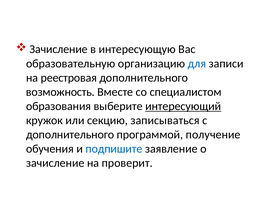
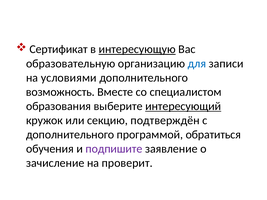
Зачисление: Зачисление -> Сертификат (59, 49)
интересующую underline: none -> present (137, 49)
реестровая: реестровая -> условиями (69, 78)
записываться: записываться -> подтверждён (165, 121)
получение: получение -> обратиться (213, 135)
подпишите colour: blue -> purple (114, 149)
